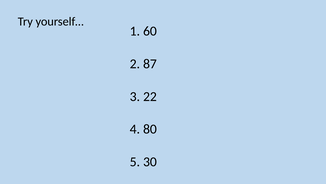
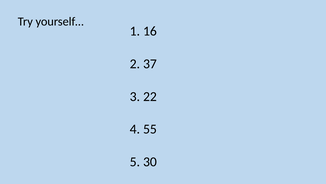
60: 60 -> 16 (150, 31)
87: 87 -> 37 (150, 64)
80: 80 -> 55 (150, 129)
